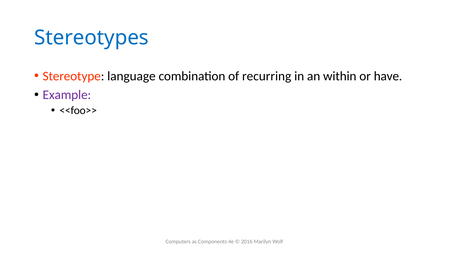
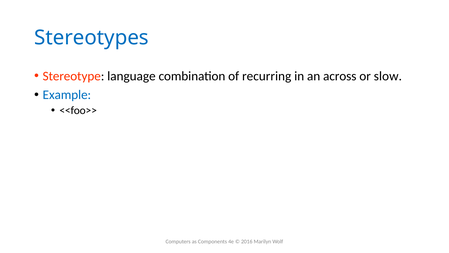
within: within -> across (340, 76)
have: have -> slow (388, 76)
Example colour: purple -> blue (67, 95)
